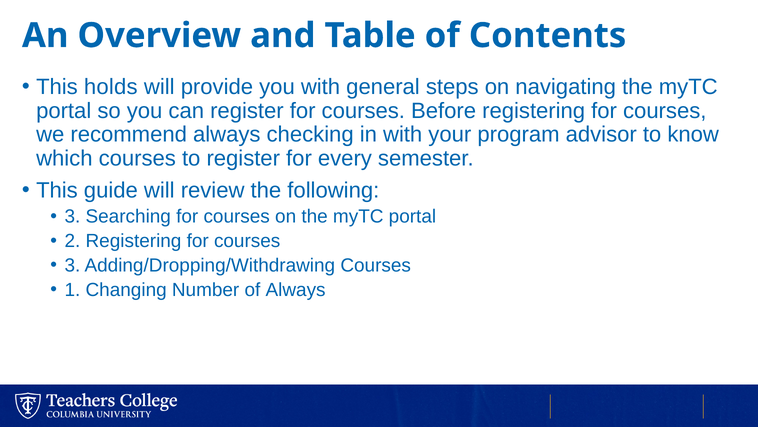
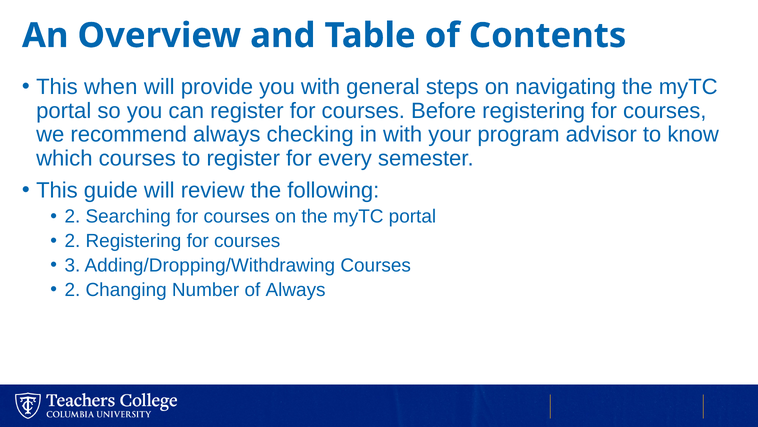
holds: holds -> when (111, 87)
3: 3 -> 2 (72, 216)
1: 1 -> 2 (72, 289)
